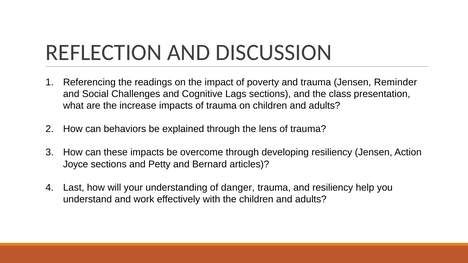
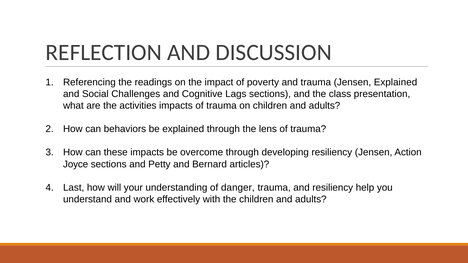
Jensen Reminder: Reminder -> Explained (396, 82)
increase: increase -> activities (138, 106)
